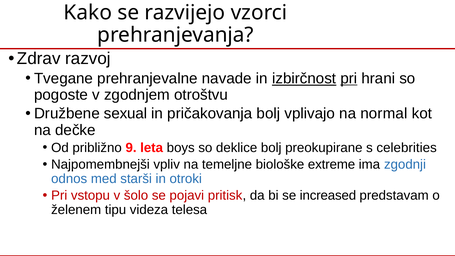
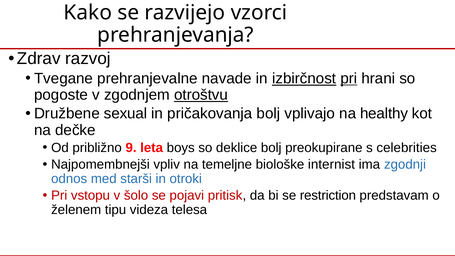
otroštvu underline: none -> present (201, 95)
normal: normal -> healthy (384, 114)
extreme: extreme -> internist (331, 164)
increased: increased -> restriction (328, 195)
